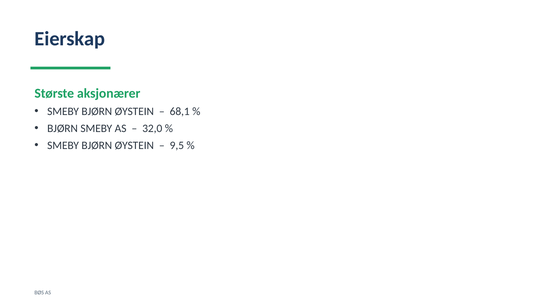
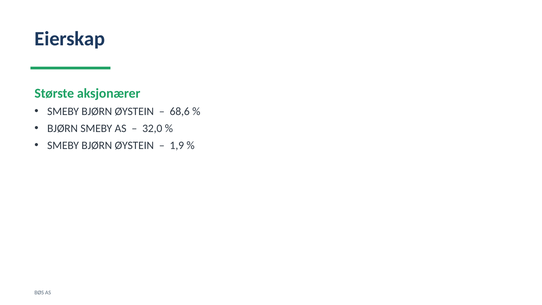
68,1: 68,1 -> 68,6 (180, 111)
9,5: 9,5 -> 1,9 (177, 145)
